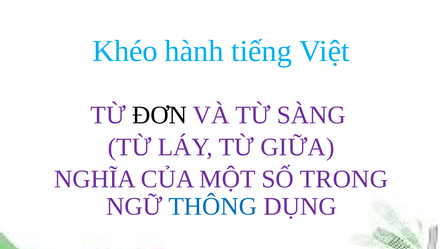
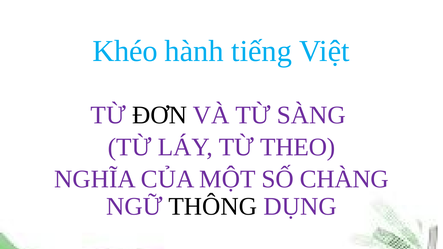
GIỮA: GIỮA -> THEO (298, 147)
TRONG: TRONG -> CHÀNG (344, 179)
THÔNG colour: blue -> black (213, 207)
